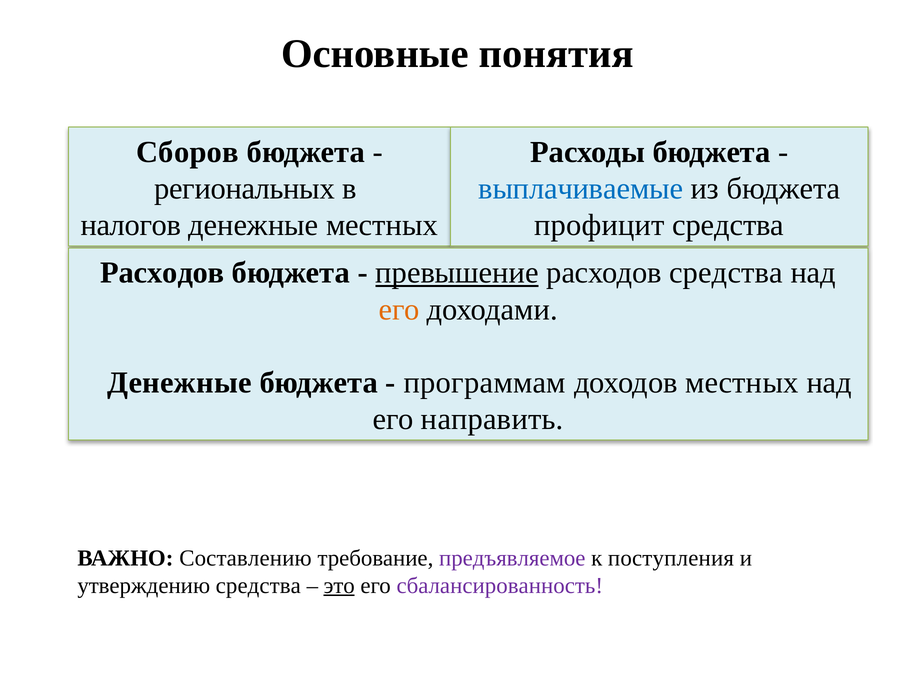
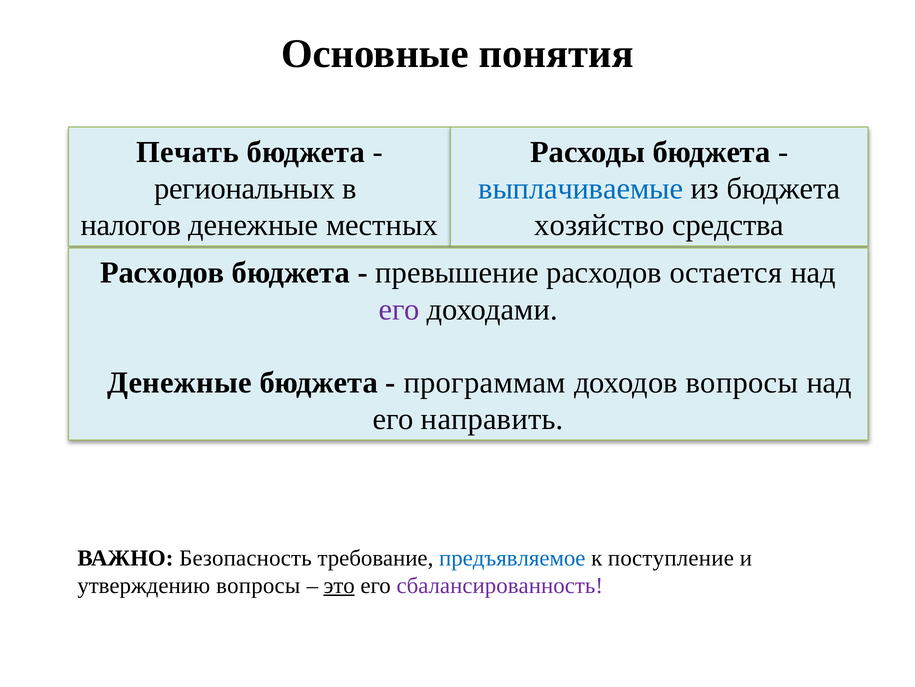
Сборов: Сборов -> Печать (188, 152)
профицит: профицит -> хозяйство (599, 225)
превышение underline: present -> none (457, 273)
расходов средства: средства -> остается (726, 273)
его colour: orange -> purple (399, 309)
доходов местных: местных -> вопросы (742, 382)
Составлению: Составлению -> Безопасность (245, 557)
предъявляемое colour: purple -> blue (512, 557)
поступления: поступления -> поступление (671, 557)
утверждению средства: средства -> вопросы (258, 585)
